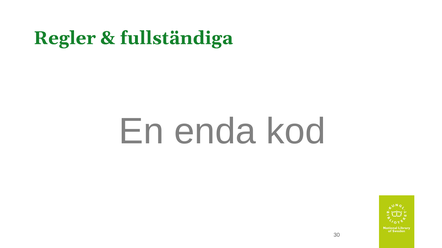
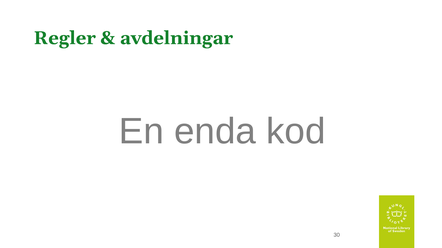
fullständiga: fullständiga -> avdelningar (176, 38)
